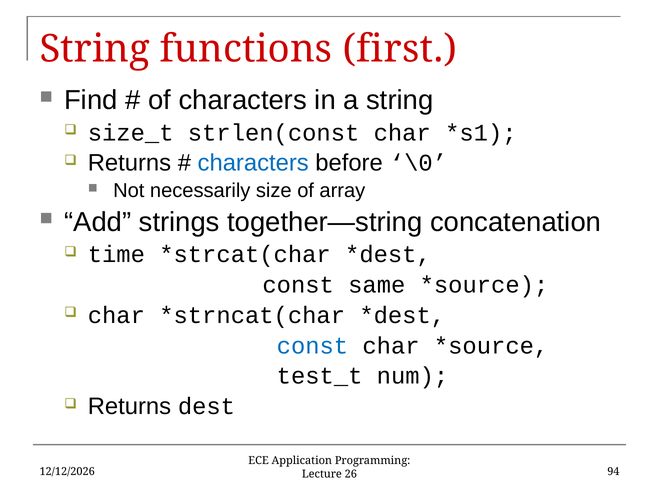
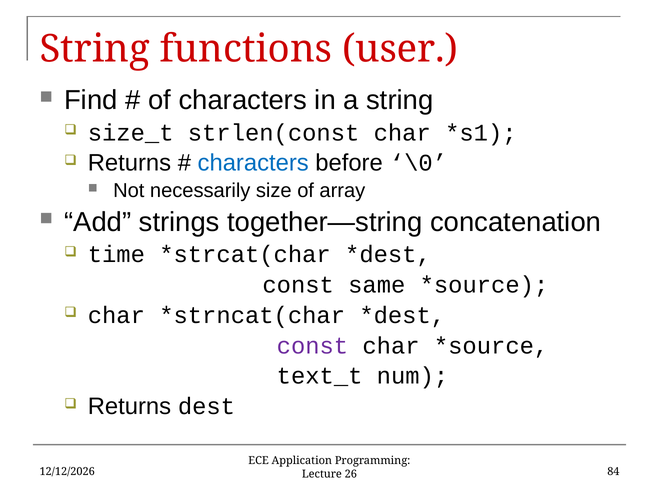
first: first -> user (400, 49)
const colour: blue -> purple (312, 346)
test_t: test_t -> text_t (320, 376)
94: 94 -> 84 (613, 472)
